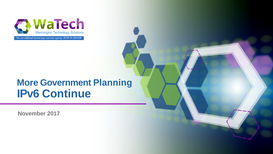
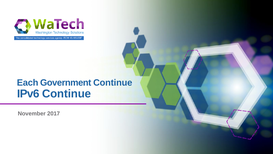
More: More -> Each (28, 82)
Government Planning: Planning -> Continue (113, 82)
